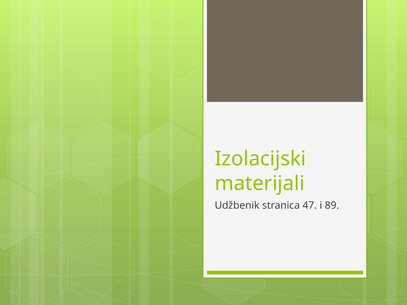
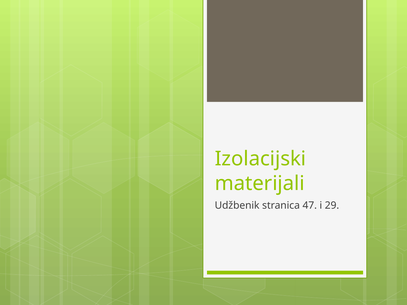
89: 89 -> 29 (332, 206)
